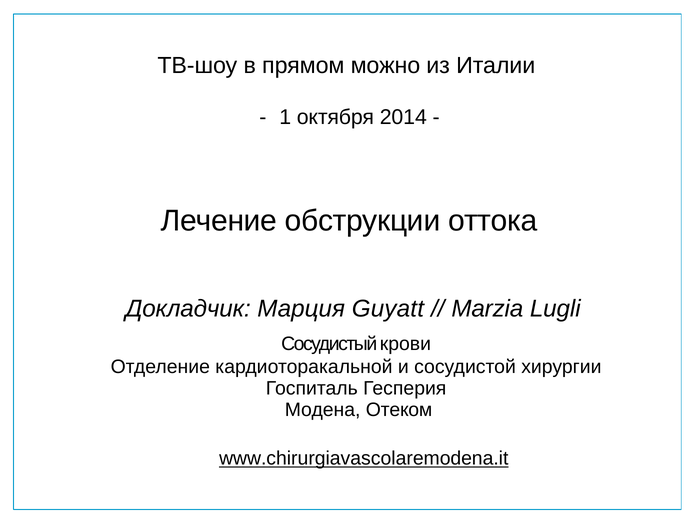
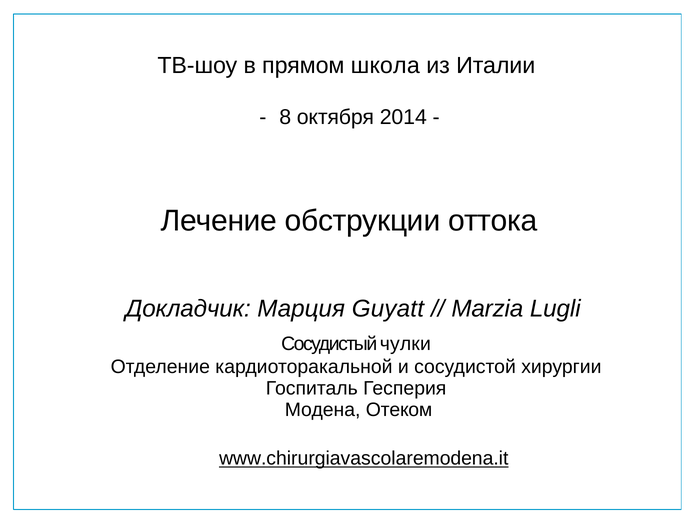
можно: можно -> школа (385, 65)
1: 1 -> 8 (285, 117)
крови: крови -> чулки (405, 344)
